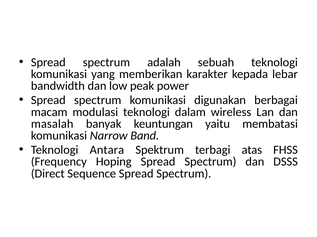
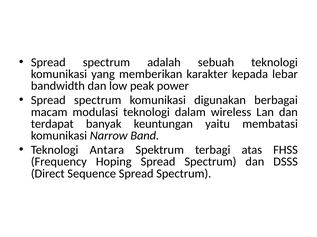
masalah: masalah -> terdapat (52, 124)
